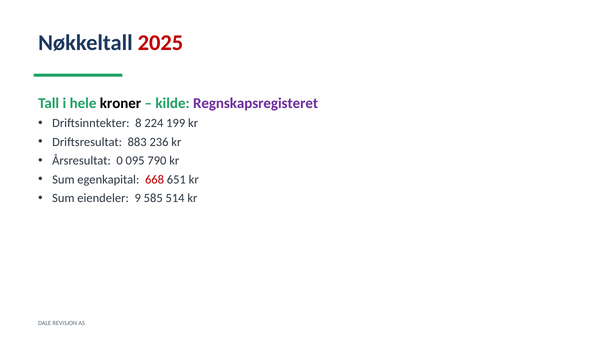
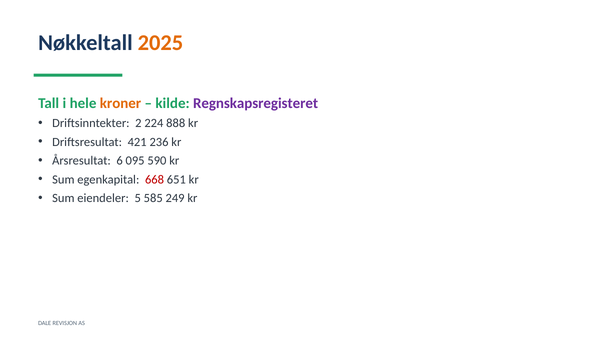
2025 colour: red -> orange (160, 43)
kroner colour: black -> orange (121, 103)
8: 8 -> 2 (138, 123)
199: 199 -> 888 (176, 123)
883: 883 -> 421 (137, 142)
0: 0 -> 6 (120, 161)
790: 790 -> 590 (157, 161)
9: 9 -> 5 (138, 198)
514: 514 -> 249 (175, 198)
